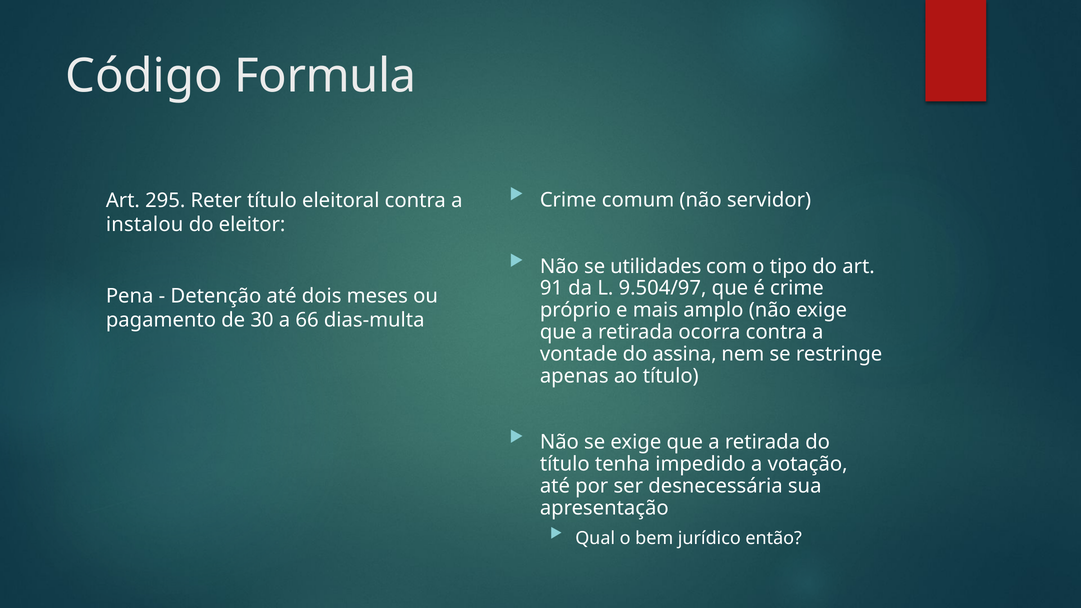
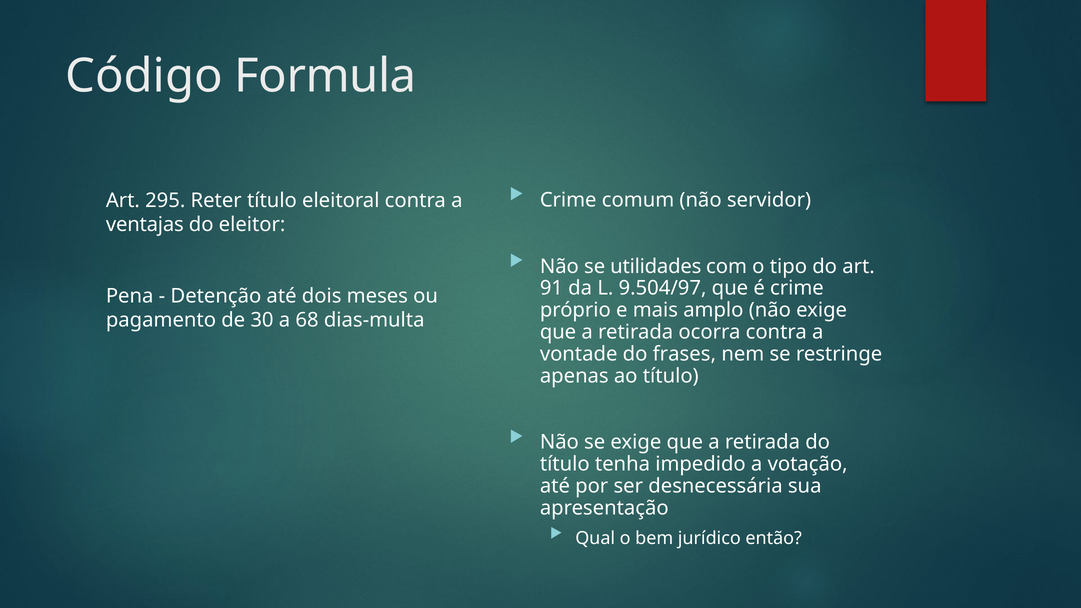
instalou: instalou -> ventajas (145, 225)
66: 66 -> 68 (307, 320)
assina: assina -> frases (684, 354)
